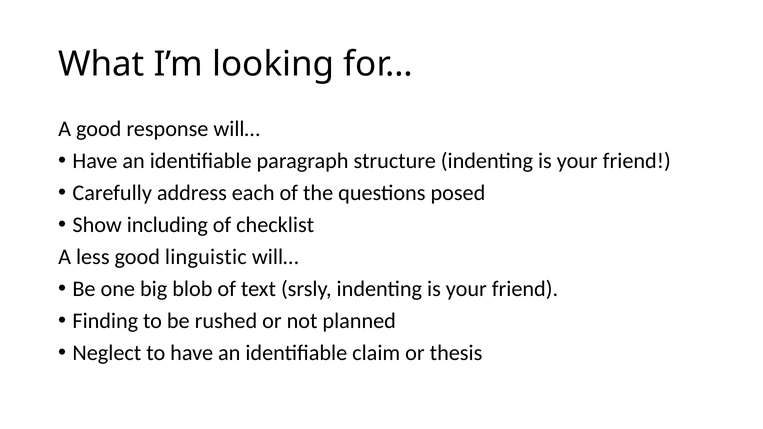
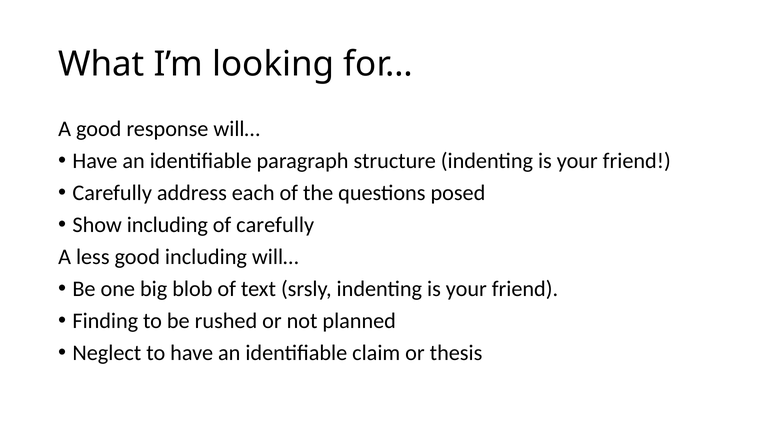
of checklist: checklist -> carefully (275, 225)
good linguistic: linguistic -> including (206, 257)
